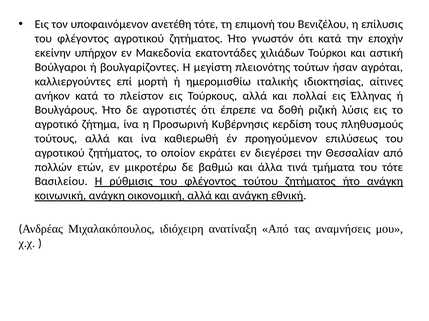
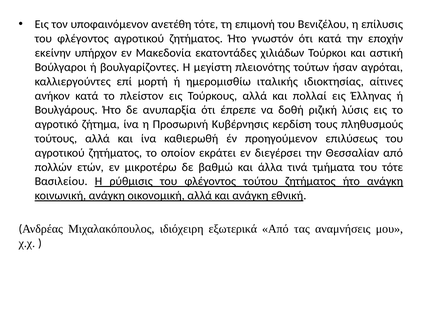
αγροτιστές: αγροτιστές -> ανυπαρξία (169, 110)
ανατίναξη: ανατίναξη -> εξωτερικά (233, 229)
